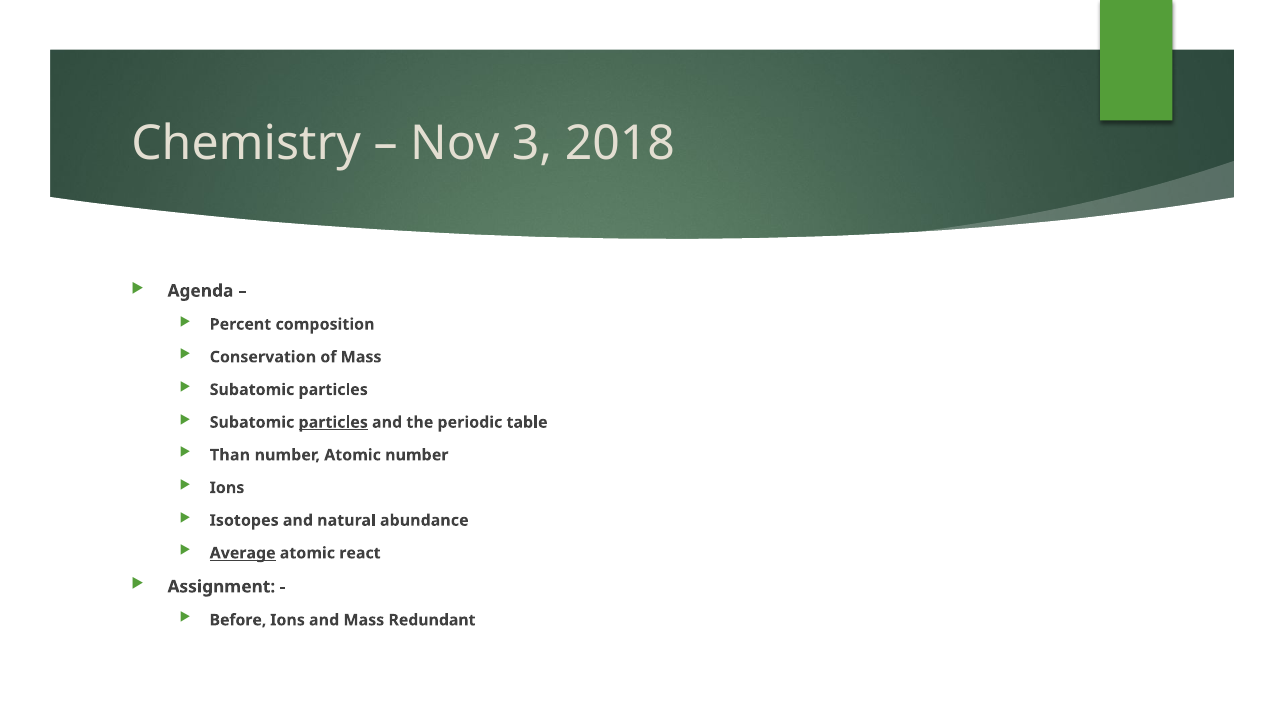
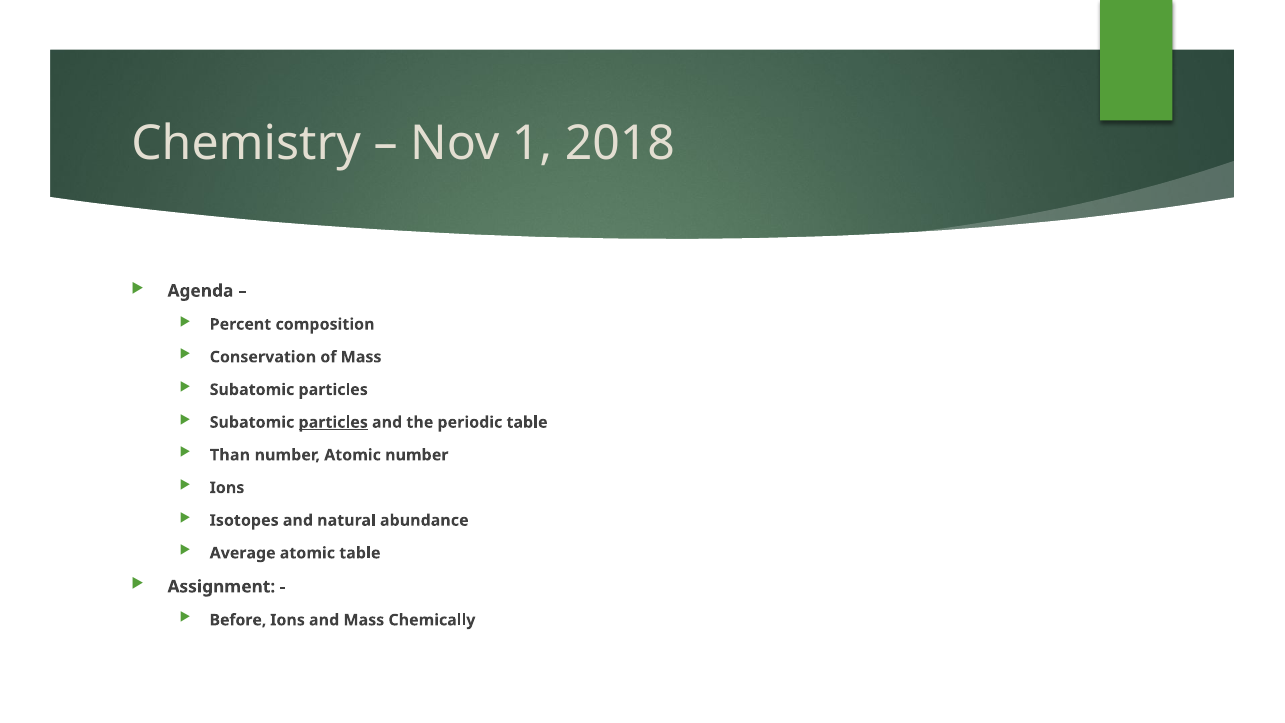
3: 3 -> 1 (532, 143)
Average underline: present -> none (243, 553)
atomic react: react -> table (360, 553)
Redundant: Redundant -> Chemically (432, 620)
